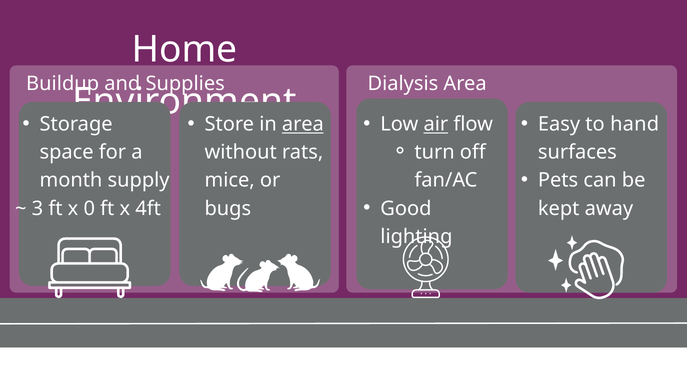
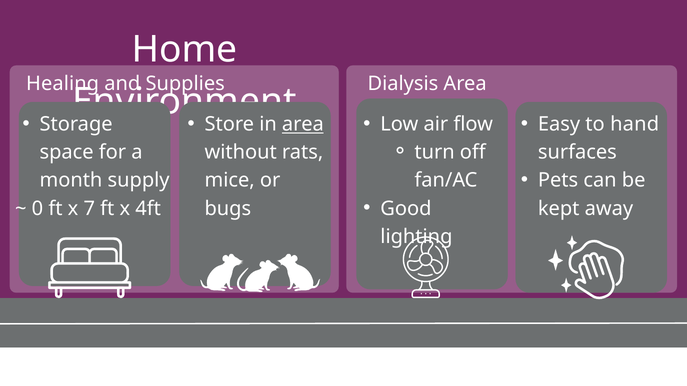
Buildup: Buildup -> Healing (63, 84)
air underline: present -> none (436, 124)
3: 3 -> 0 (37, 209)
0: 0 -> 7 (89, 209)
